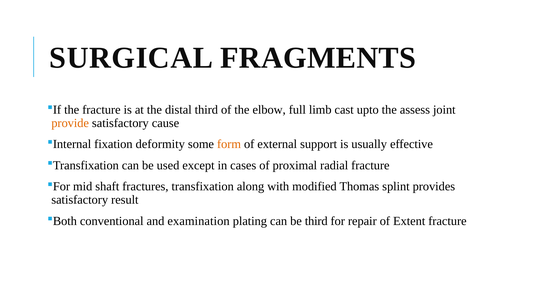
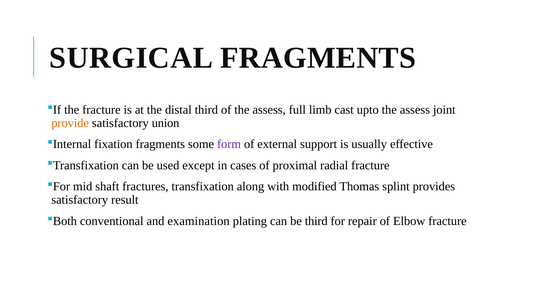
of the elbow: elbow -> assess (269, 110)
cause: cause -> union (166, 123)
fixation deformity: deformity -> fragments (160, 144)
form colour: orange -> purple (229, 144)
Extent: Extent -> Elbow (409, 221)
